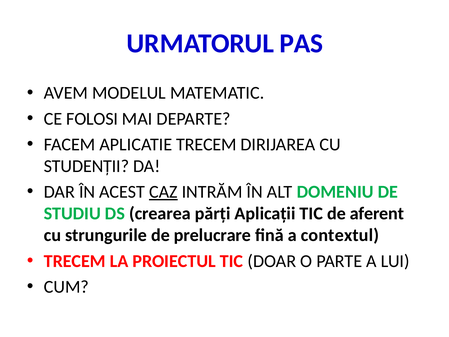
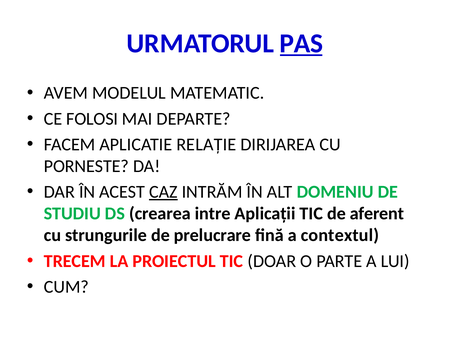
PAS underline: none -> present (301, 43)
APLICATIE TRECEM: TRECEM -> RELAȚIE (206, 144)
STUDENȚII: STUDENȚII -> PORNESTE (86, 166)
părți: părți -> intre (213, 213)
